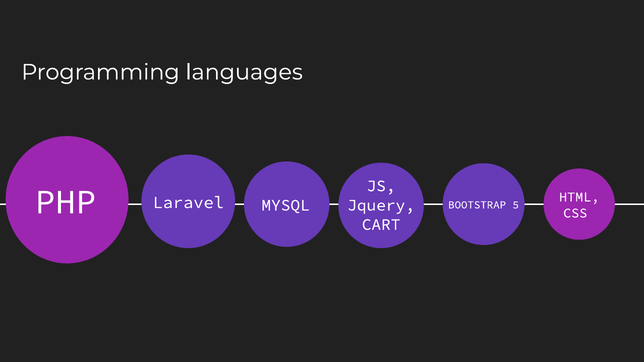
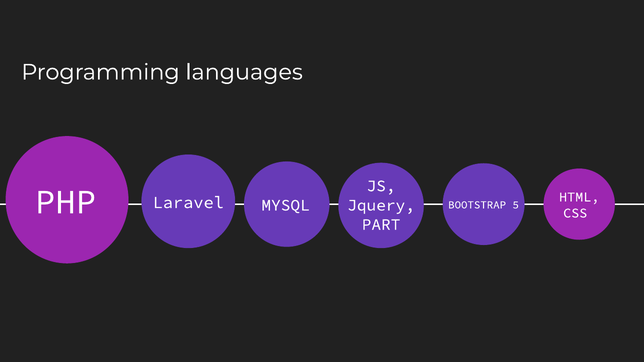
CART: CART -> PART (381, 225)
